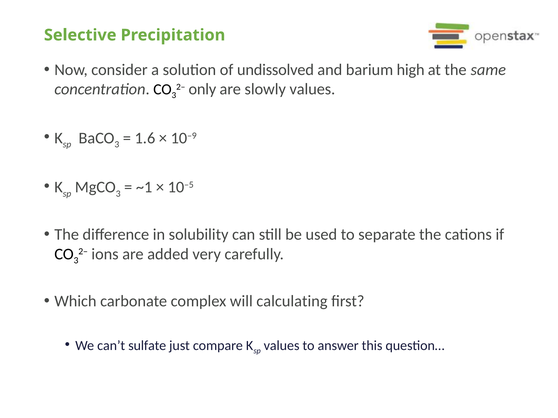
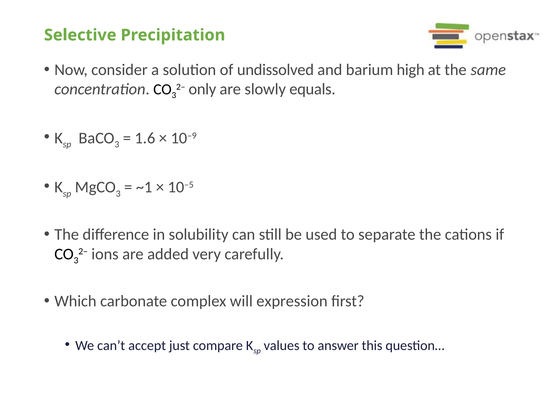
slowly values: values -> equals (312, 89)
calculating: calculating -> expression (292, 302)
sulfate: sulfate -> accept (147, 346)
